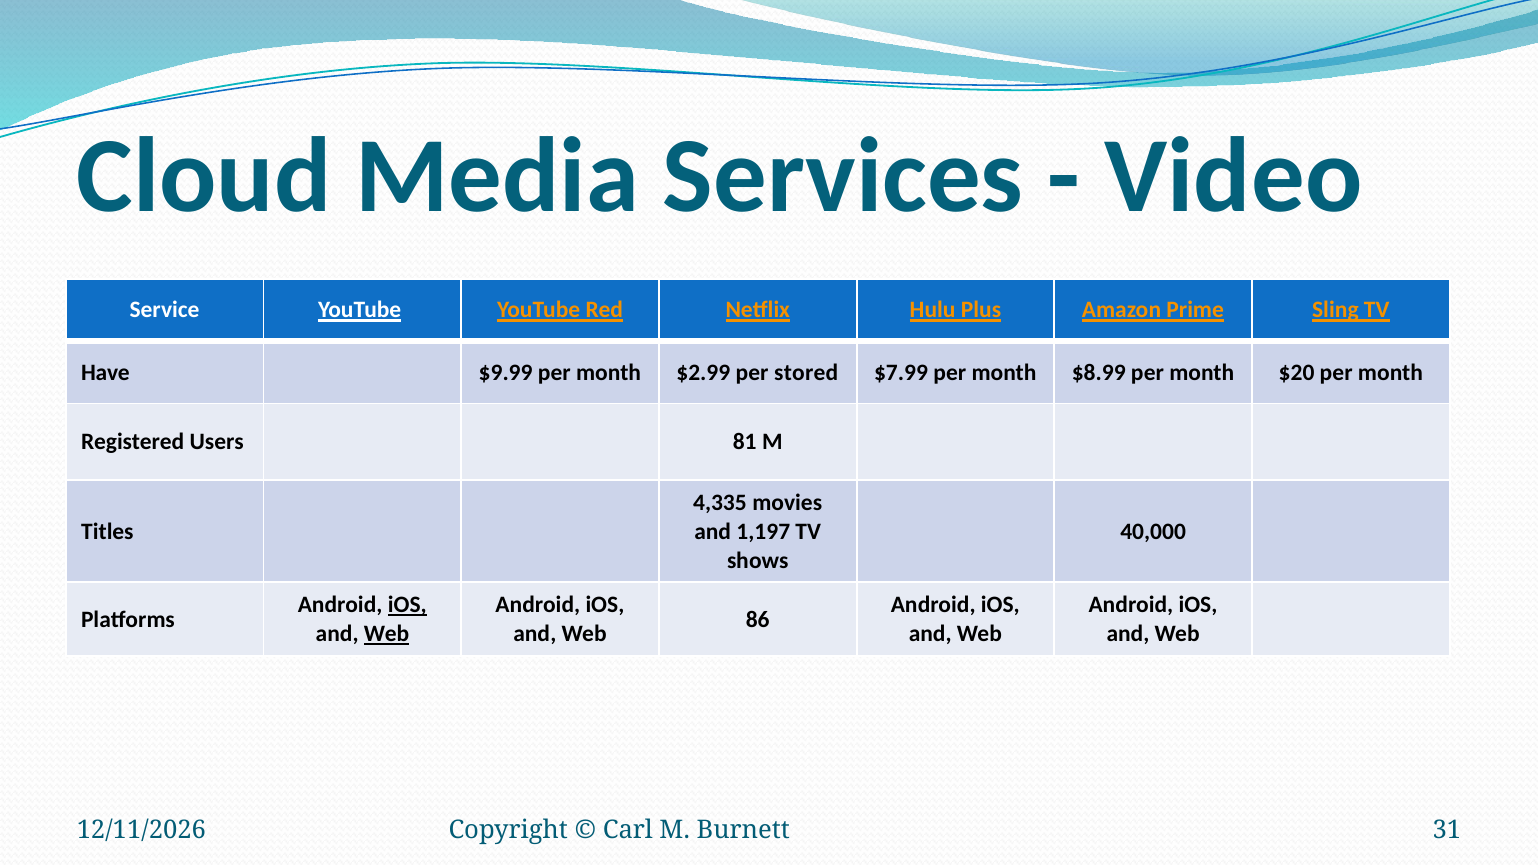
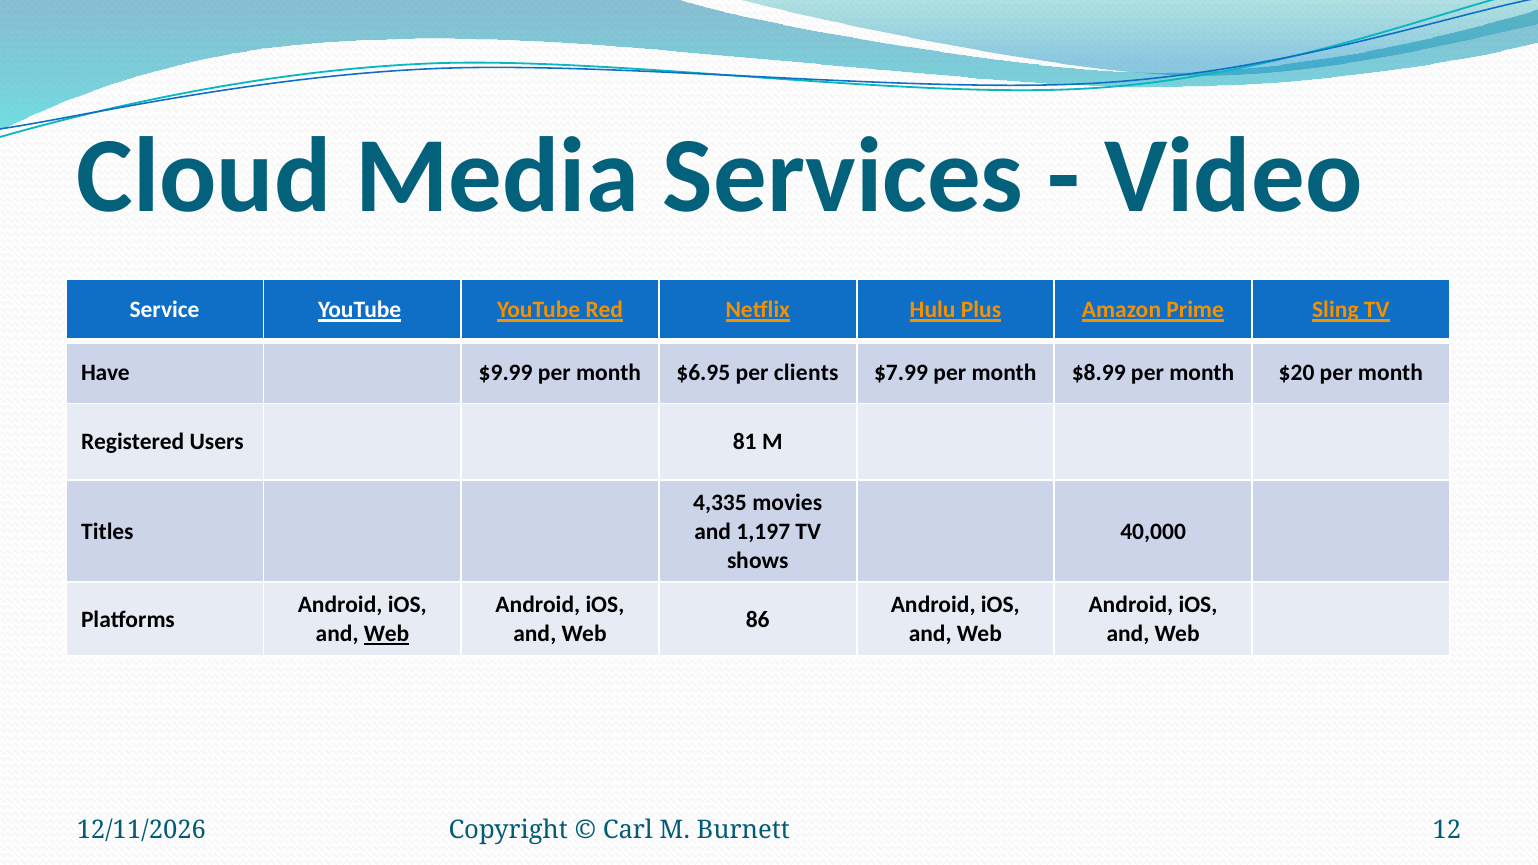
$2.99: $2.99 -> $6.95 (703, 373)
stored: stored -> clients (806, 373)
iOS underline: present -> none (407, 605)
31: 31 -> 12 (1447, 830)
